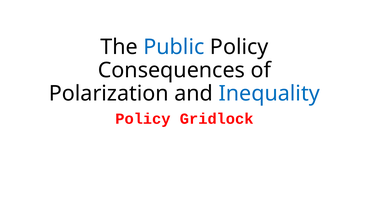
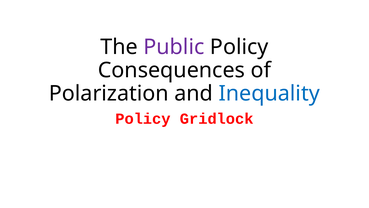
Public colour: blue -> purple (174, 47)
